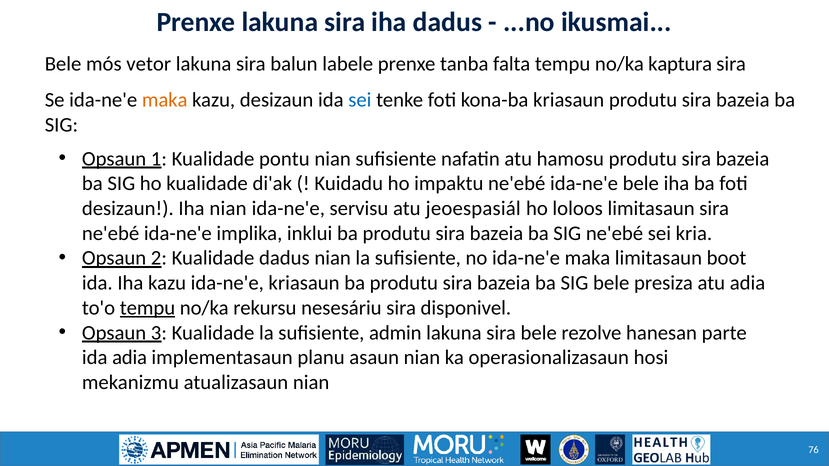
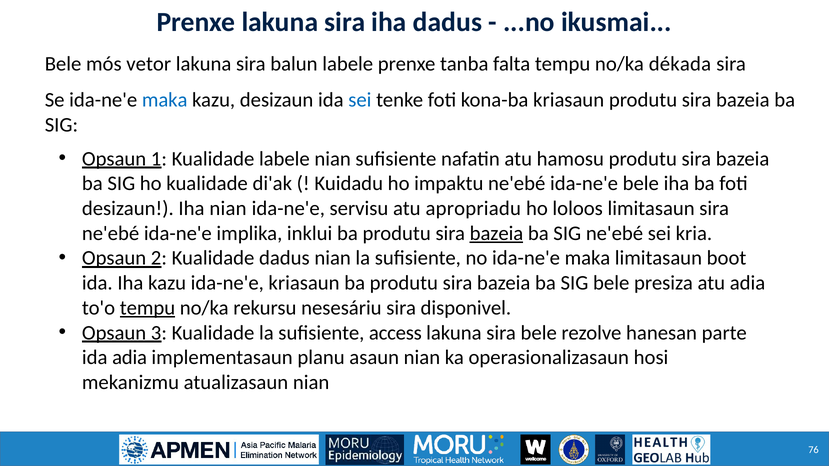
kaptura: kaptura -> dékada (680, 64)
maka colour: orange -> blue (165, 100)
Kualidade pontu: pontu -> labele (284, 159)
jeoespasiál: jeoespasiál -> apropriadu (473, 209)
bazeia underline: none -> present (496, 233)
admin: admin -> access (395, 333)
